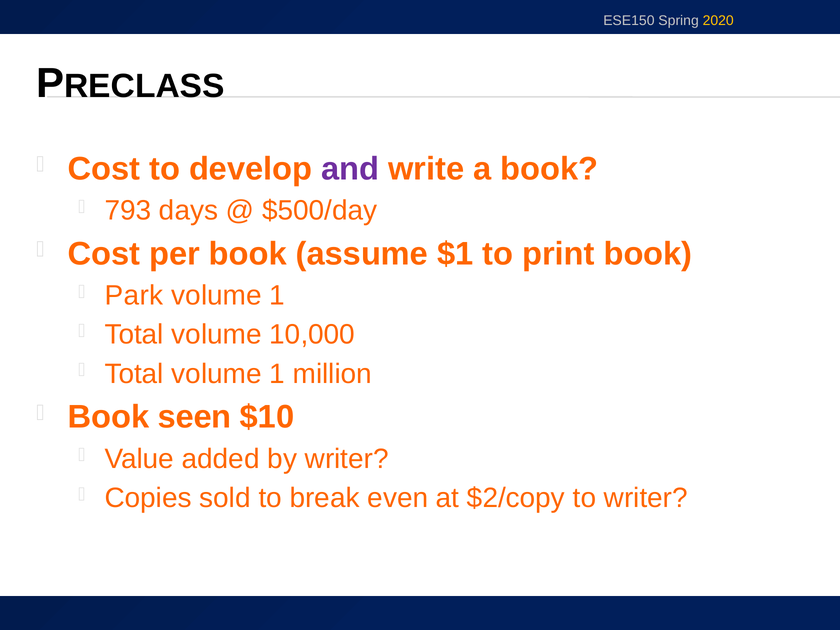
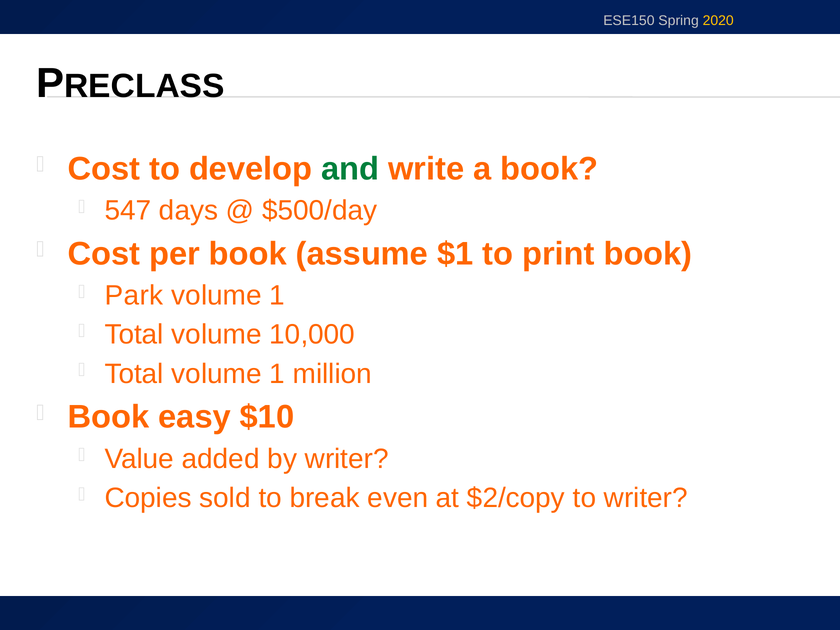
and colour: purple -> green (350, 169)
793: 793 -> 547 (128, 210)
seen: seen -> easy (195, 417)
